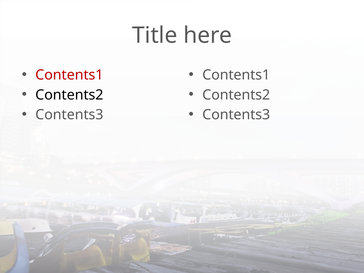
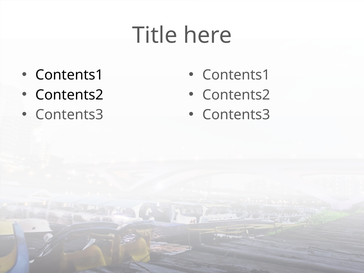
Contents1 colour: red -> black (69, 75)
